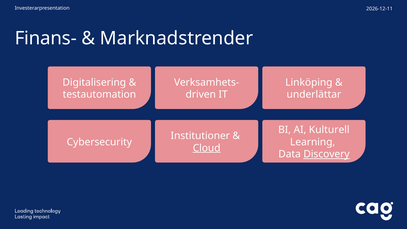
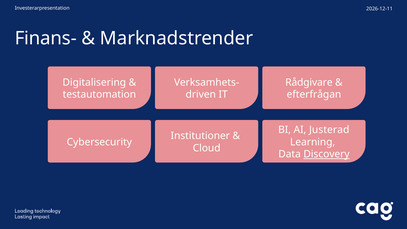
Linköping: Linköping -> Rådgivare (309, 82)
underlättar: underlättar -> efterfrågan (314, 95)
Kulturell: Kulturell -> Justerad (329, 130)
Cloud underline: present -> none (207, 148)
